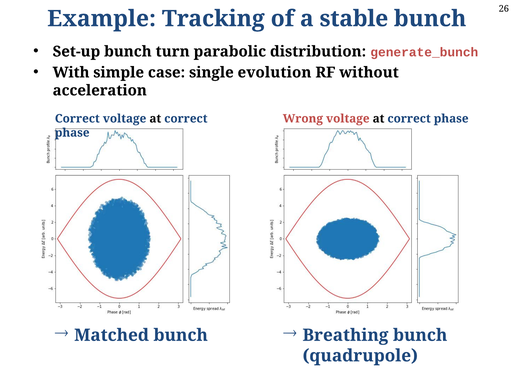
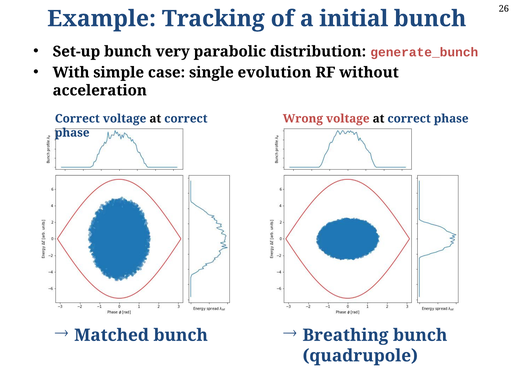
stable: stable -> initial (354, 19)
turn: turn -> very (173, 52)
